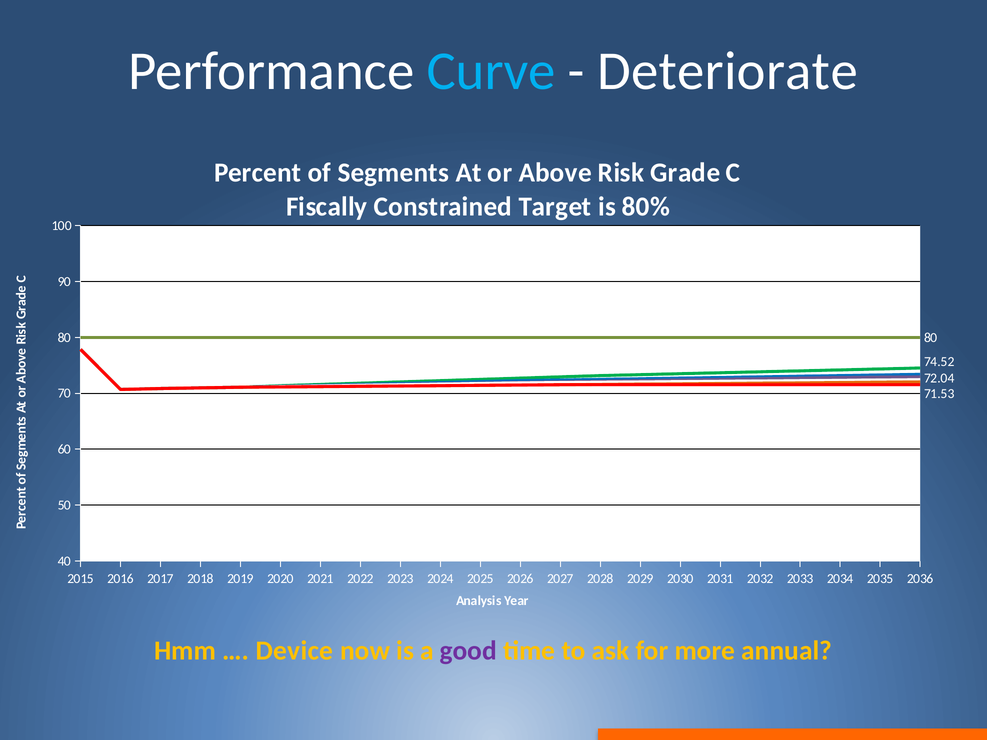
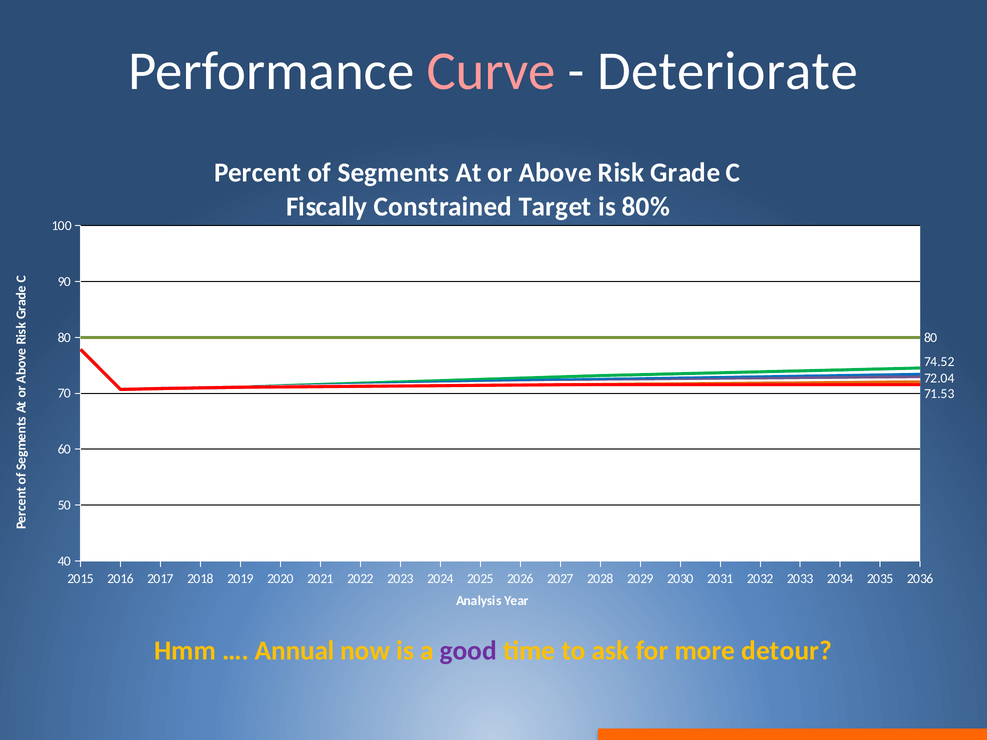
Curve colour: light blue -> pink (491, 71)
Device: Device -> Annual (295, 651)
annual: annual -> detour (787, 651)
